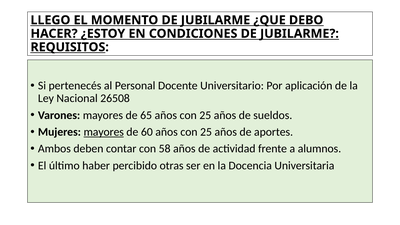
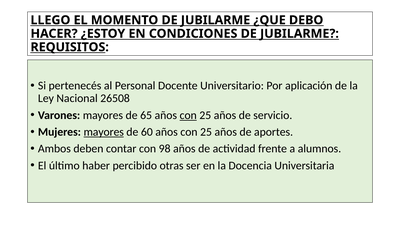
con underline: none -> present (188, 115)
sueldos: sueldos -> servicio (273, 115)
58: 58 -> 98 (165, 149)
